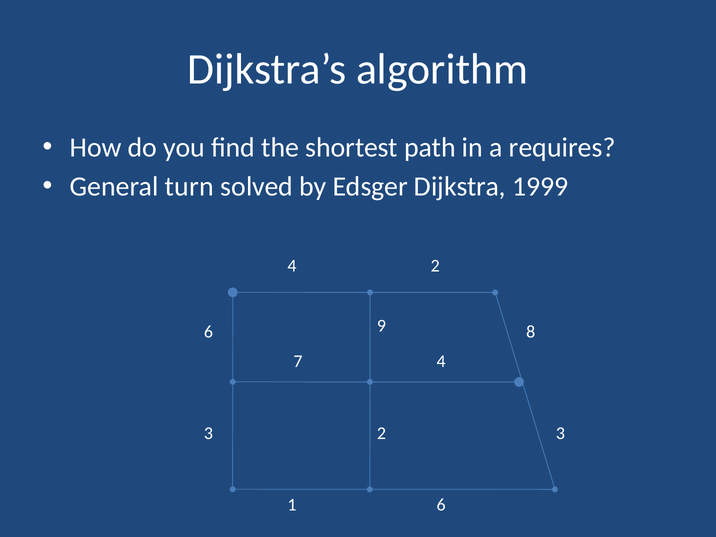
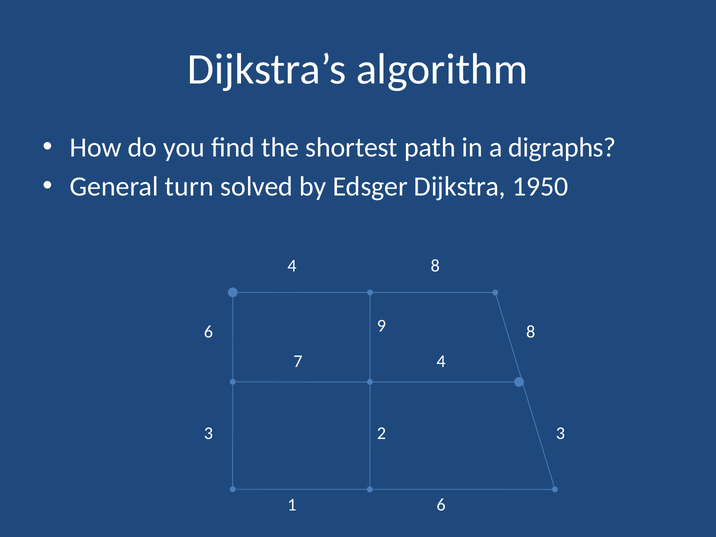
requires: requires -> digraphs (562, 148)
1999: 1999 -> 1950 (540, 187)
4 2: 2 -> 8 (435, 266)
